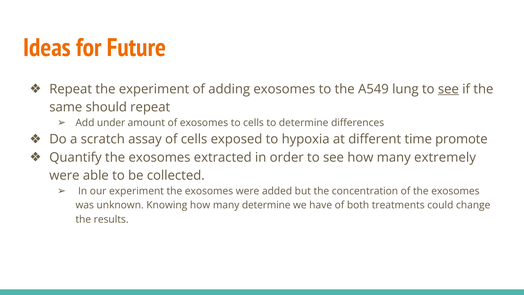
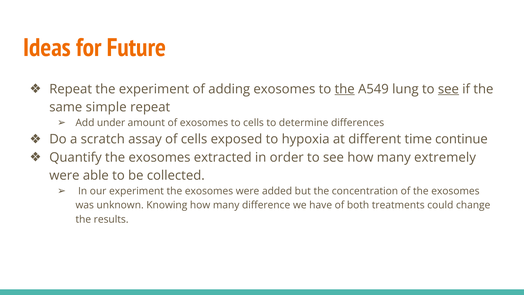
the underline: none -> present (345, 89)
should: should -> simple (106, 107)
promote: promote -> continue (461, 139)
many determine: determine -> difference (266, 205)
